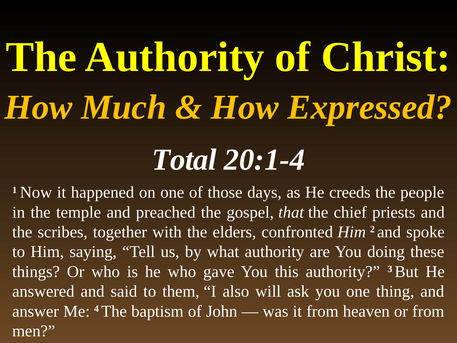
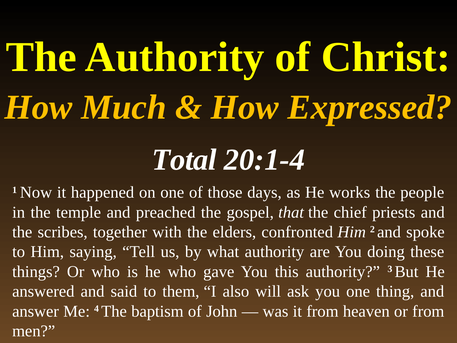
creeds: creeds -> works (350, 192)
